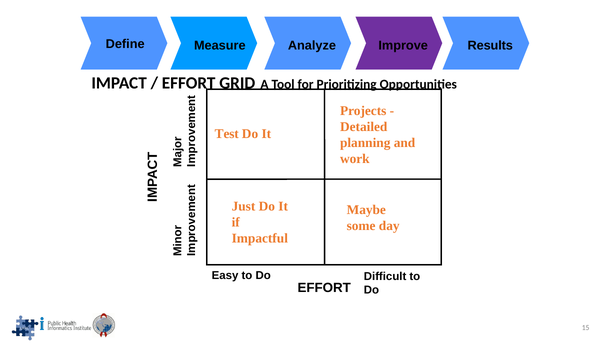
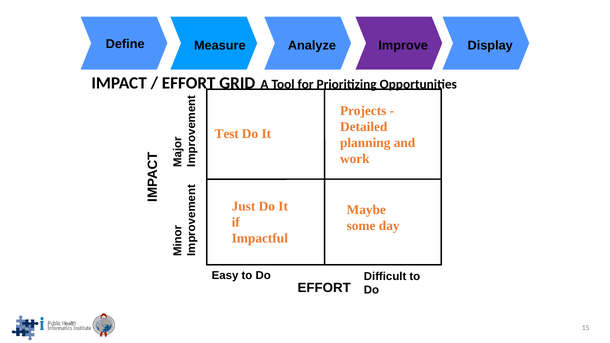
Results: Results -> Display (490, 45)
